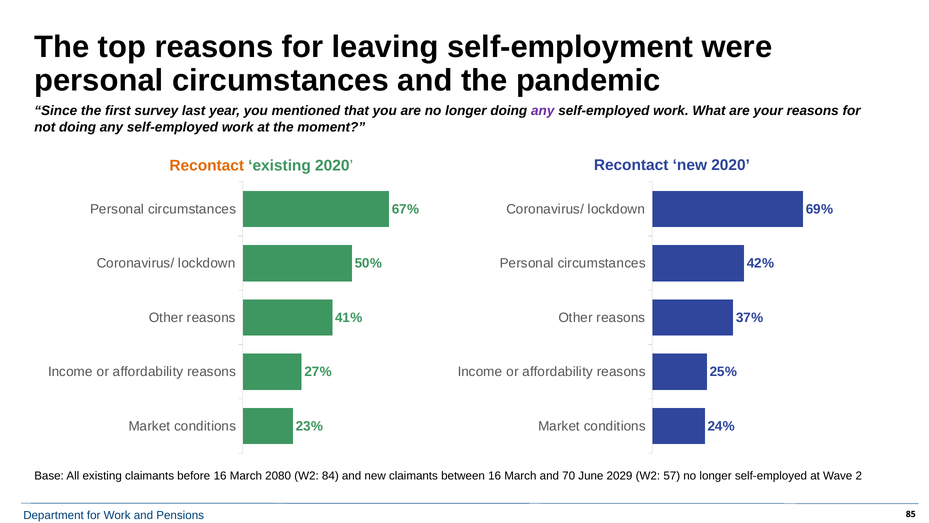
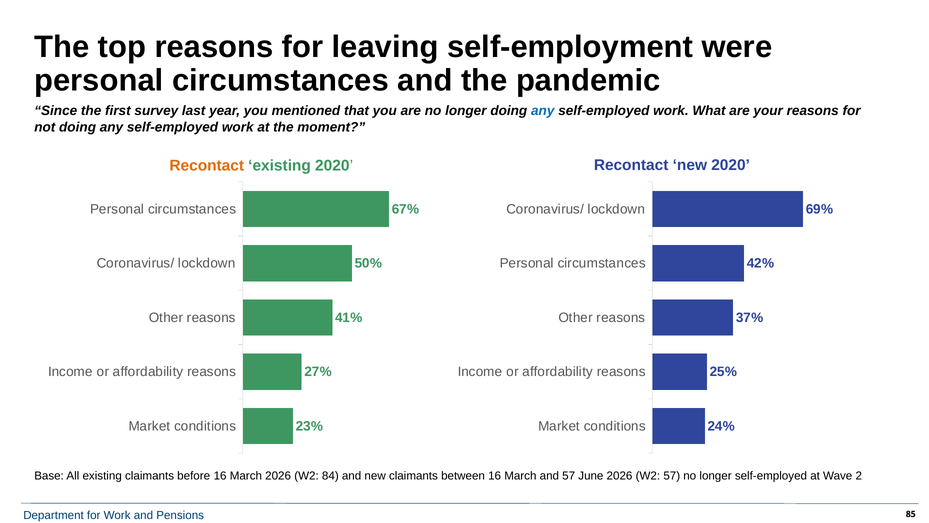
any colour: purple -> blue (543, 111)
March 2080: 2080 -> 2026 (278, 475)
and 70: 70 -> 57 (569, 475)
June 2029: 2029 -> 2026 (620, 475)
